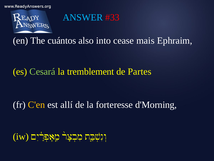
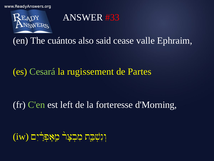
ANSWER colour: light blue -> white (83, 17)
into: into -> said (104, 40)
mais: mais -> valle (145, 40)
tremblement: tremblement -> rugissement (90, 71)
C'en colour: yellow -> light green (36, 104)
allí: allí -> left (67, 104)
